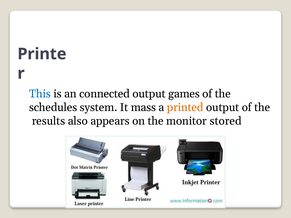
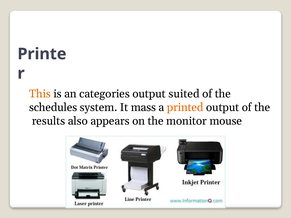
This colour: blue -> orange (40, 94)
connected: connected -> categories (105, 94)
games: games -> suited (184, 94)
stored: stored -> mouse (226, 121)
